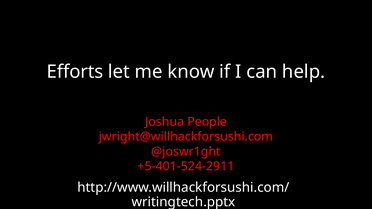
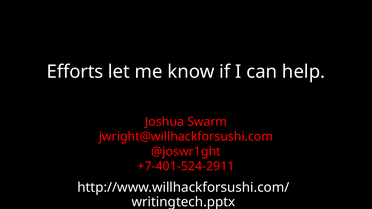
People: People -> Swarm (207, 122)
+5-401-524-2911: +5-401-524-2911 -> +7-401-524-2911 (186, 167)
